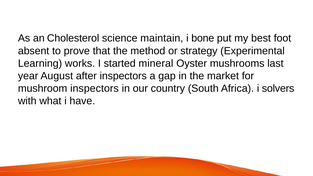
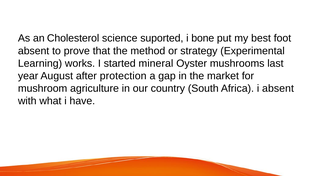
maintain: maintain -> suported (162, 38)
after inspectors: inspectors -> protection (123, 76)
mushroom inspectors: inspectors -> agriculture (95, 88)
i solvers: solvers -> absent (278, 88)
